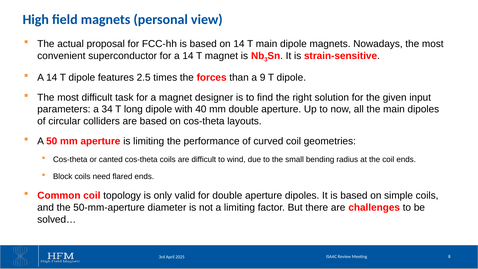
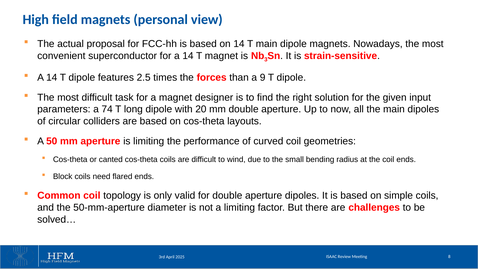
34: 34 -> 74 (107, 109)
40: 40 -> 20 (201, 109)
